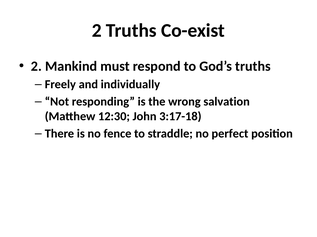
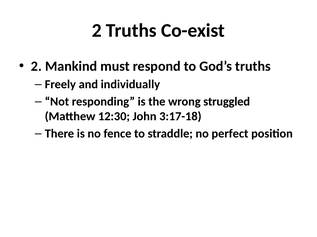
salvation: salvation -> struggled (227, 102)
